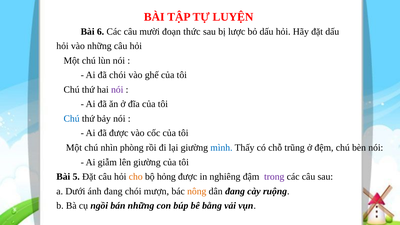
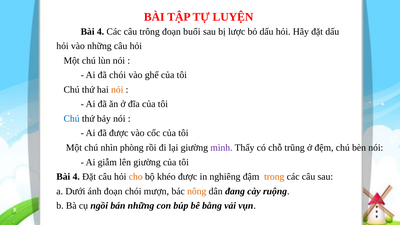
6: 6 -> 4 (101, 32)
mười: mười -> trông (150, 32)
thức: thức -> buổi (192, 32)
nói colour: purple -> orange (117, 90)
mình colour: blue -> purple (221, 148)
5: 5 -> 4 (76, 177)
hỏng: hỏng -> khéo (166, 177)
trong colour: purple -> orange (274, 177)
ánh đang: đang -> đoạn (113, 191)
